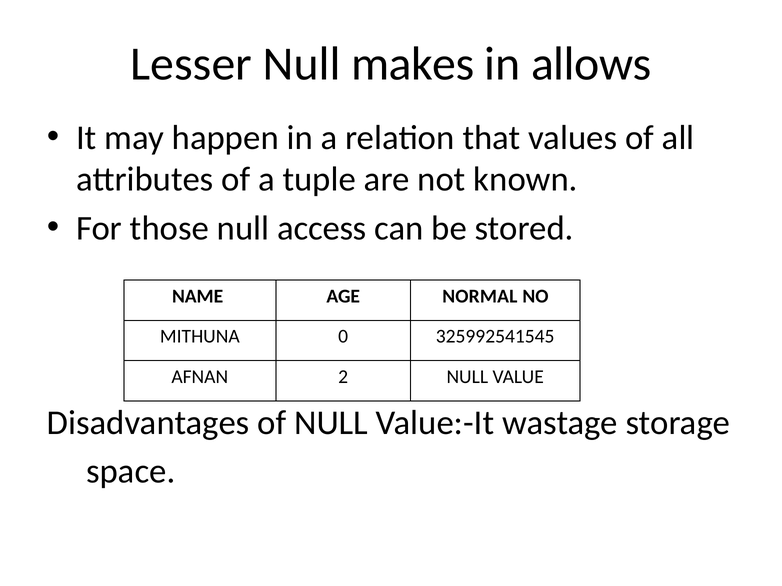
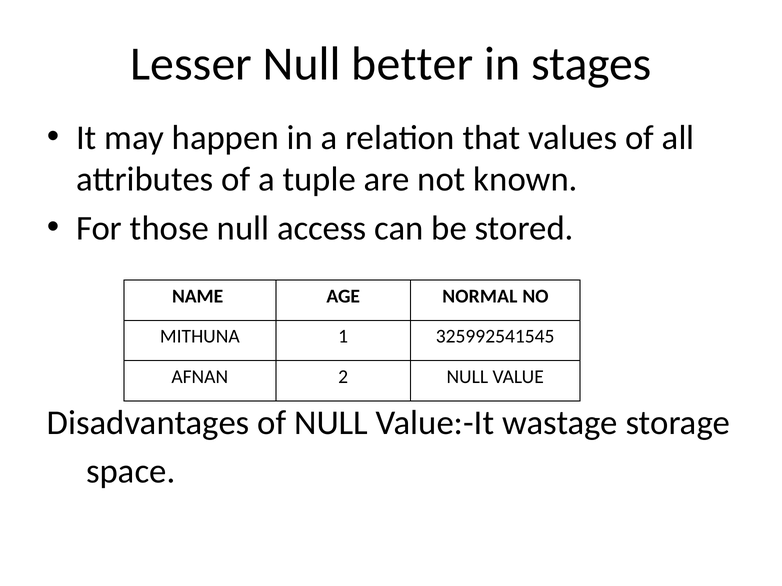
makes: makes -> better (412, 64)
allows: allows -> stages (591, 64)
0: 0 -> 1 (343, 337)
